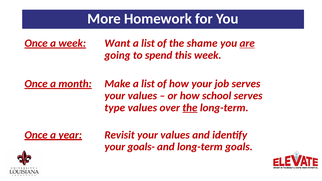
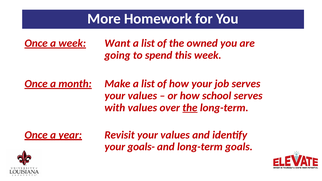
shame: shame -> owned (202, 43)
are underline: present -> none (247, 43)
type: type -> with (115, 108)
